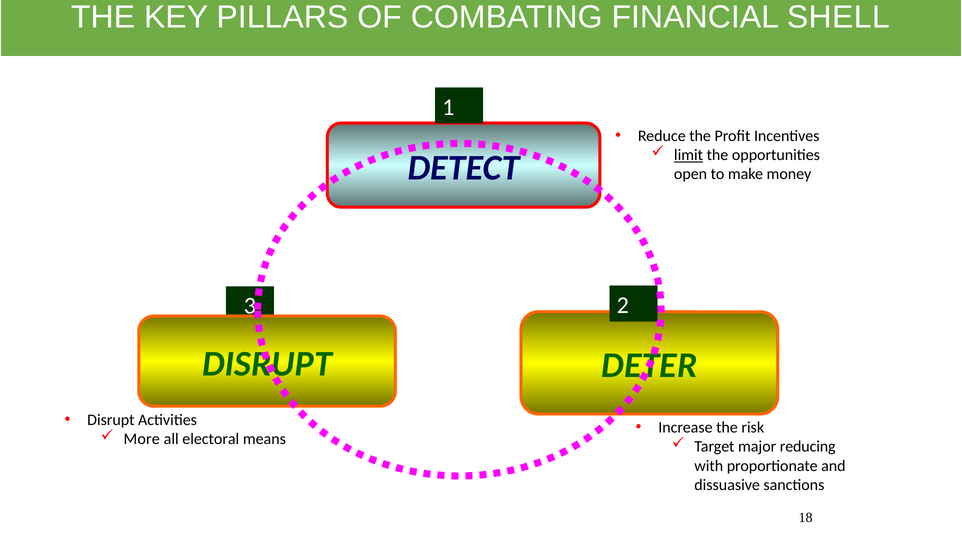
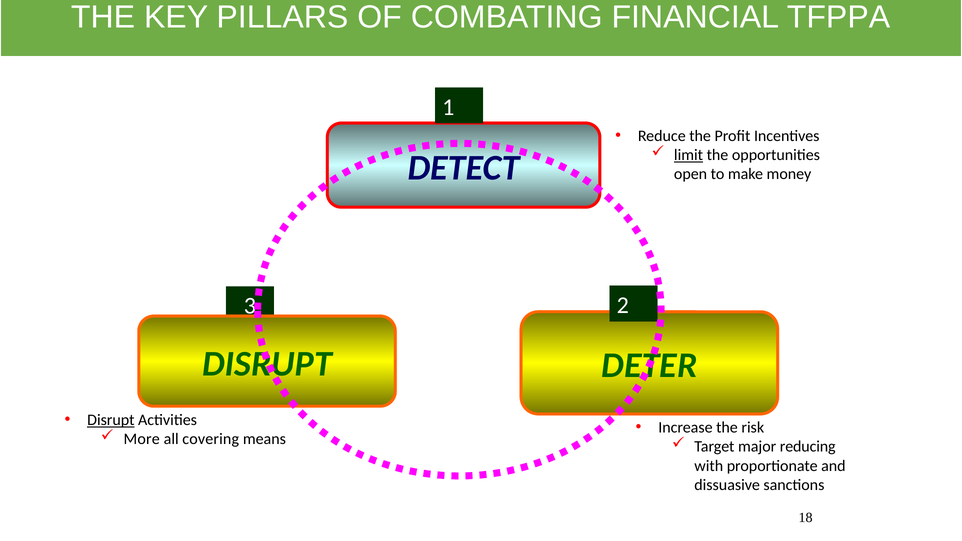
SHELL: SHELL -> TFPPA (838, 17)
Disrupt underline: none -> present (111, 420)
electoral: electoral -> covering (211, 439)
